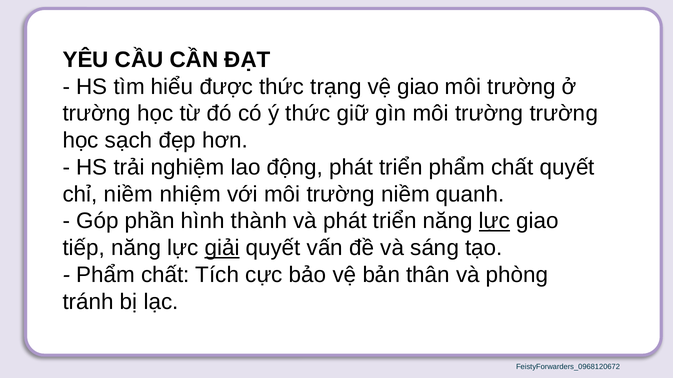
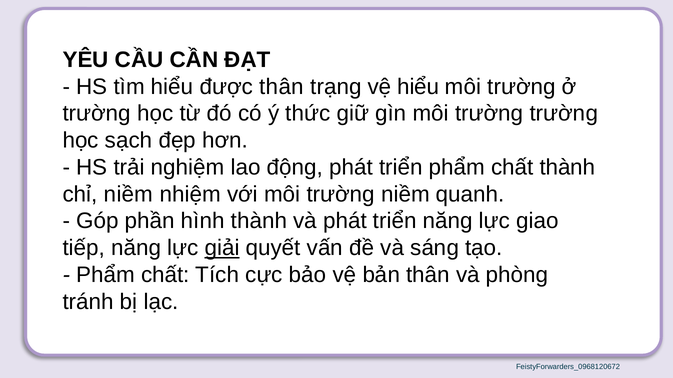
được thức: thức -> thân (282, 87)
vệ giao: giao -> hiểu (418, 87)
chất quyết: quyết -> thành (567, 168)
lực underline: present -> none (495, 221)
